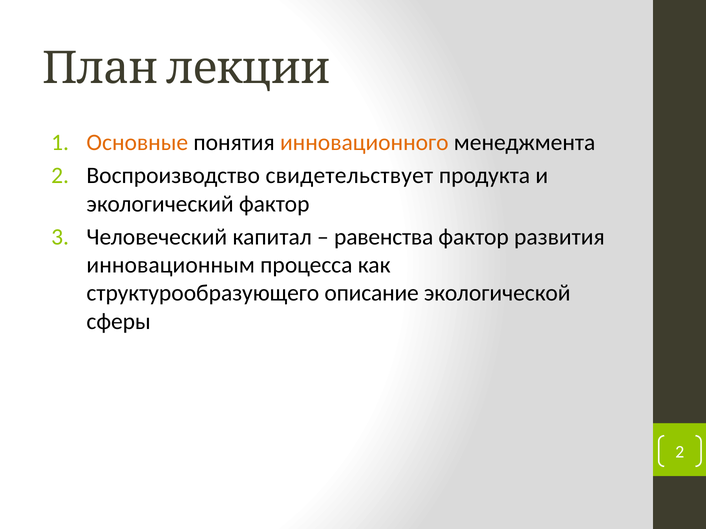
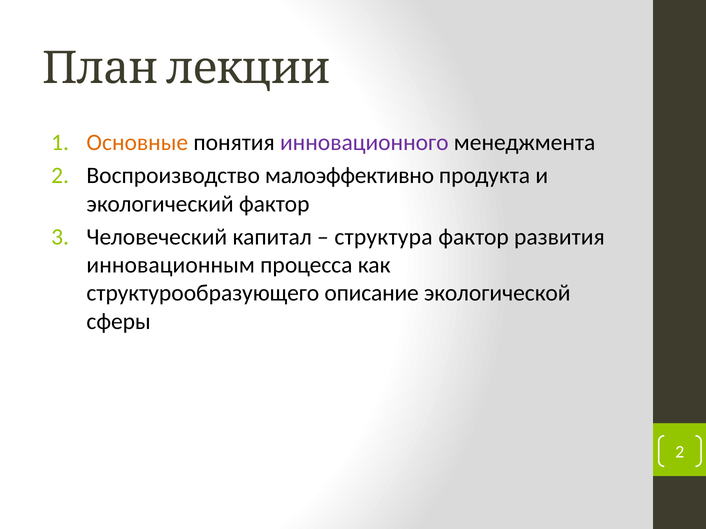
инновационного colour: orange -> purple (364, 143)
свидетельствует: свидетельствует -> малоэффективно (350, 176)
равенства: равенства -> структура (383, 237)
